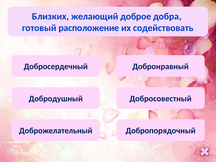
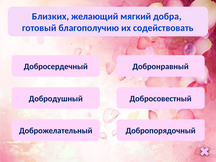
доброе: доброе -> мягкий (136, 16)
расположение: расположение -> благополучию (89, 28)
